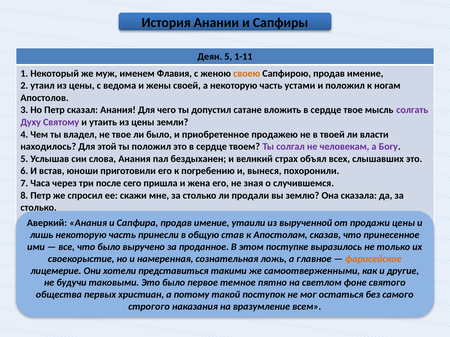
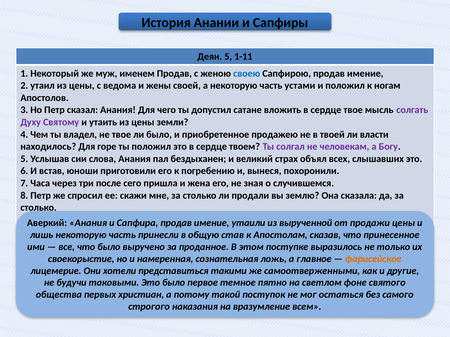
именем Флавия: Флавия -> Продав (174, 73)
своею colour: orange -> blue (247, 73)
этой: этой -> горе (107, 147)
